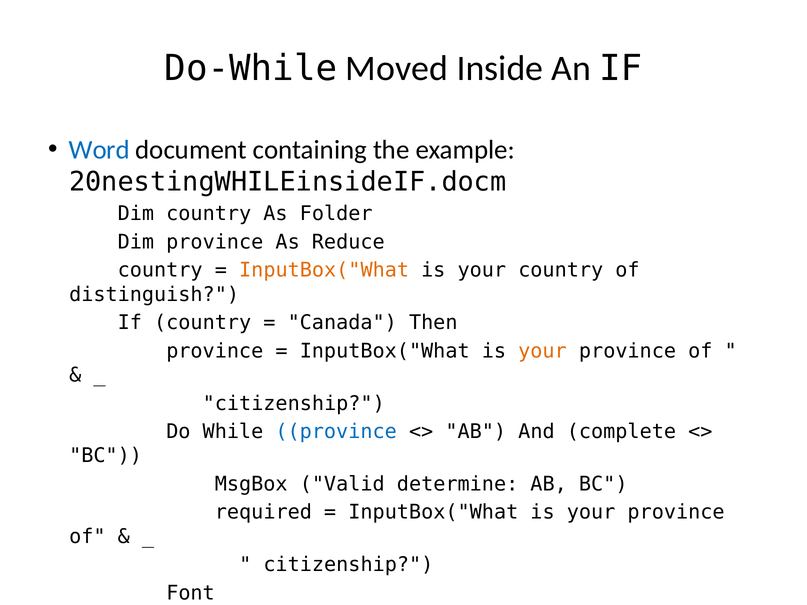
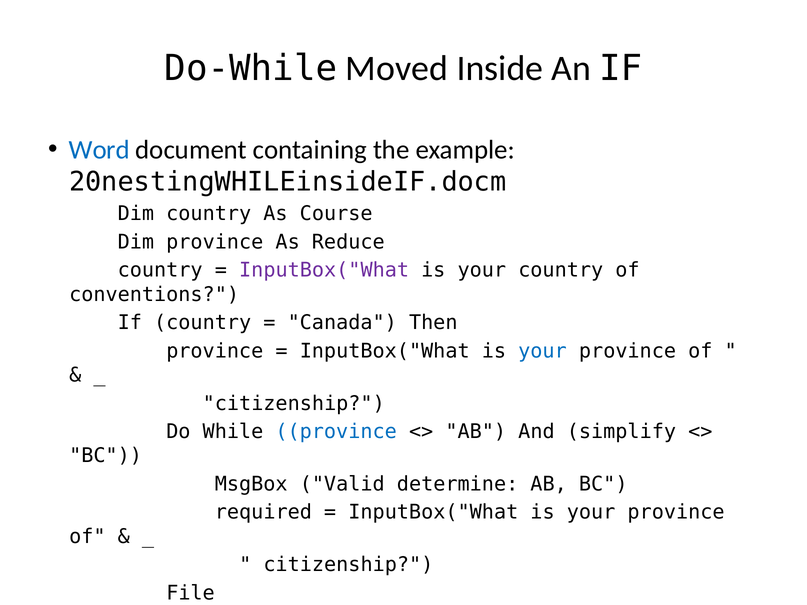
Folder: Folder -> Course (336, 214)
InputBox("What colour: orange -> purple (324, 270)
distinguish: distinguish -> conventions (154, 295)
your colour: orange -> blue (542, 351)
complete: complete -> simplify (621, 432)
Font: Font -> File (191, 593)
